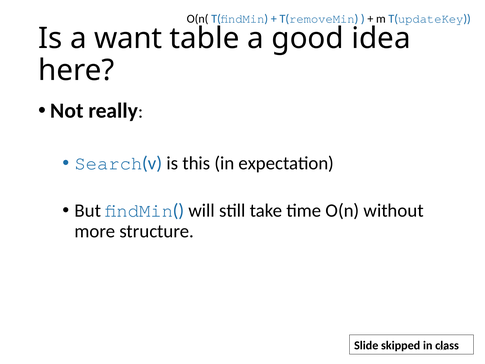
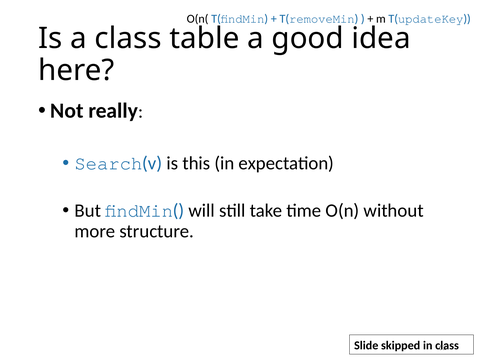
a want: want -> class (128, 38)
